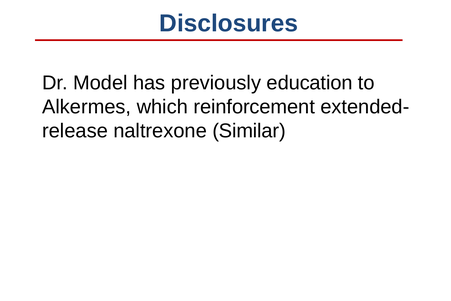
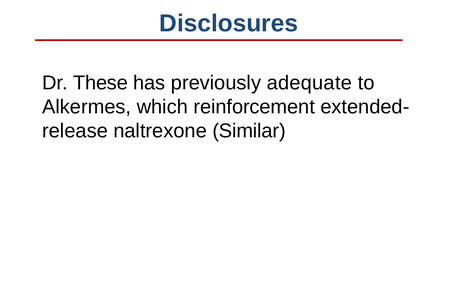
Model: Model -> These (100, 83)
education: education -> adequate (309, 83)
